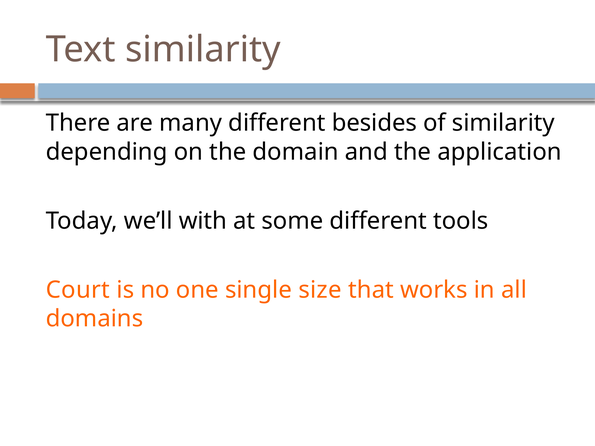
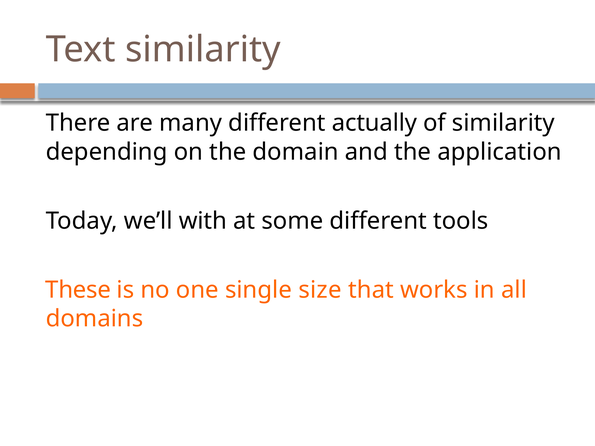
besides: besides -> actually (374, 123)
Court: Court -> These (78, 290)
